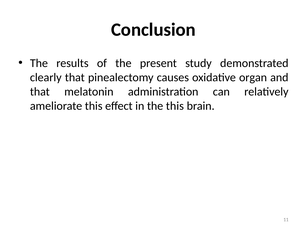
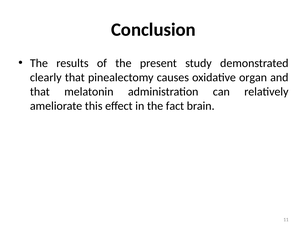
the this: this -> fact (175, 106)
